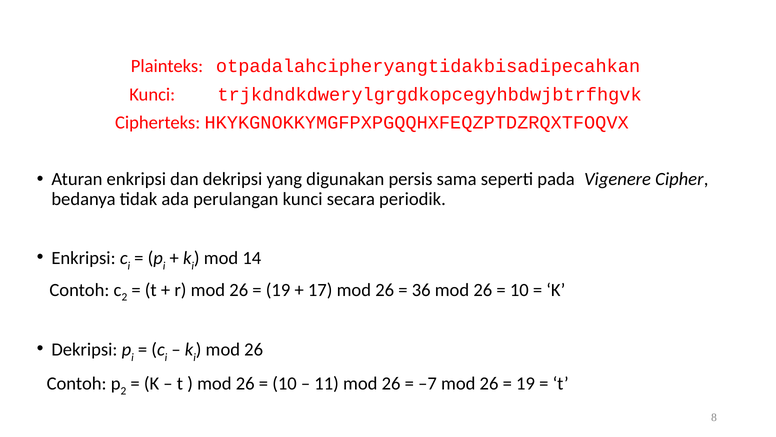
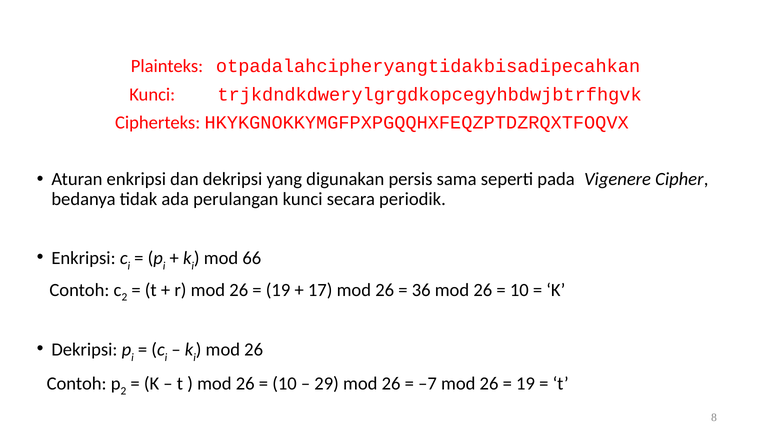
14: 14 -> 66 (252, 258)
11: 11 -> 29 (327, 383)
